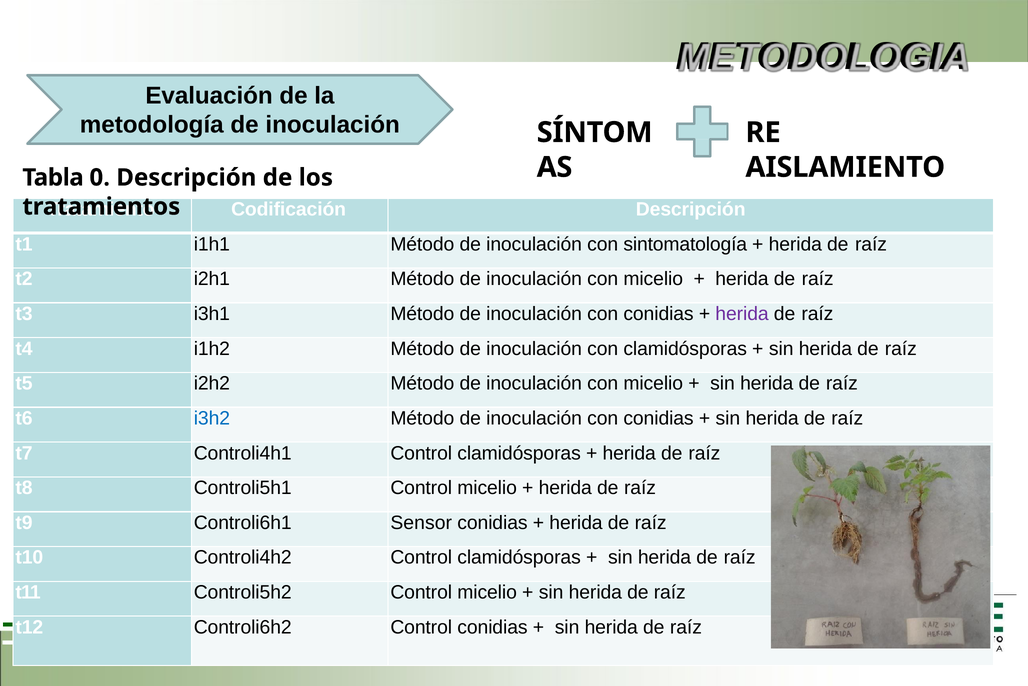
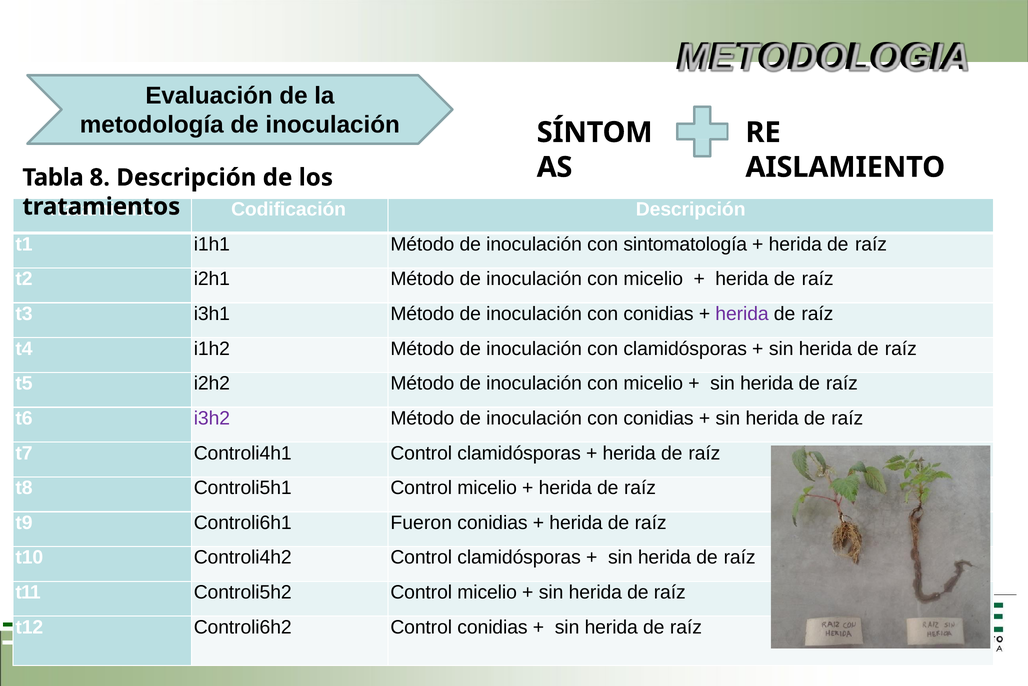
0: 0 -> 8 (100, 178)
i3h2 colour: blue -> purple (212, 418)
Sensor: Sensor -> Fueron (421, 523)
